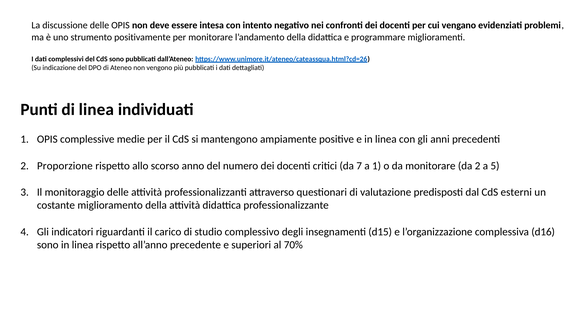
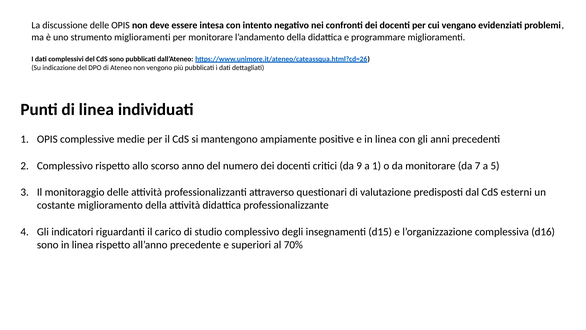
strumento positivamente: positivamente -> miglioramenti (142, 37)
Proporzione: Proporzione -> Complessivo (65, 166)
7: 7 -> 9 (359, 166)
da 2: 2 -> 7 (478, 166)
